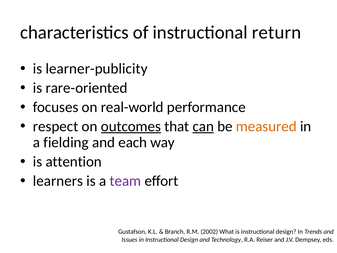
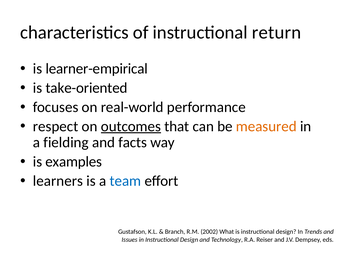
learner-publicity: learner-publicity -> learner-empirical (97, 69)
rare-oriented: rare-oriented -> take-oriented (87, 88)
can underline: present -> none (203, 126)
each: each -> facts (133, 142)
attention: attention -> examples (74, 162)
team colour: purple -> blue (125, 181)
